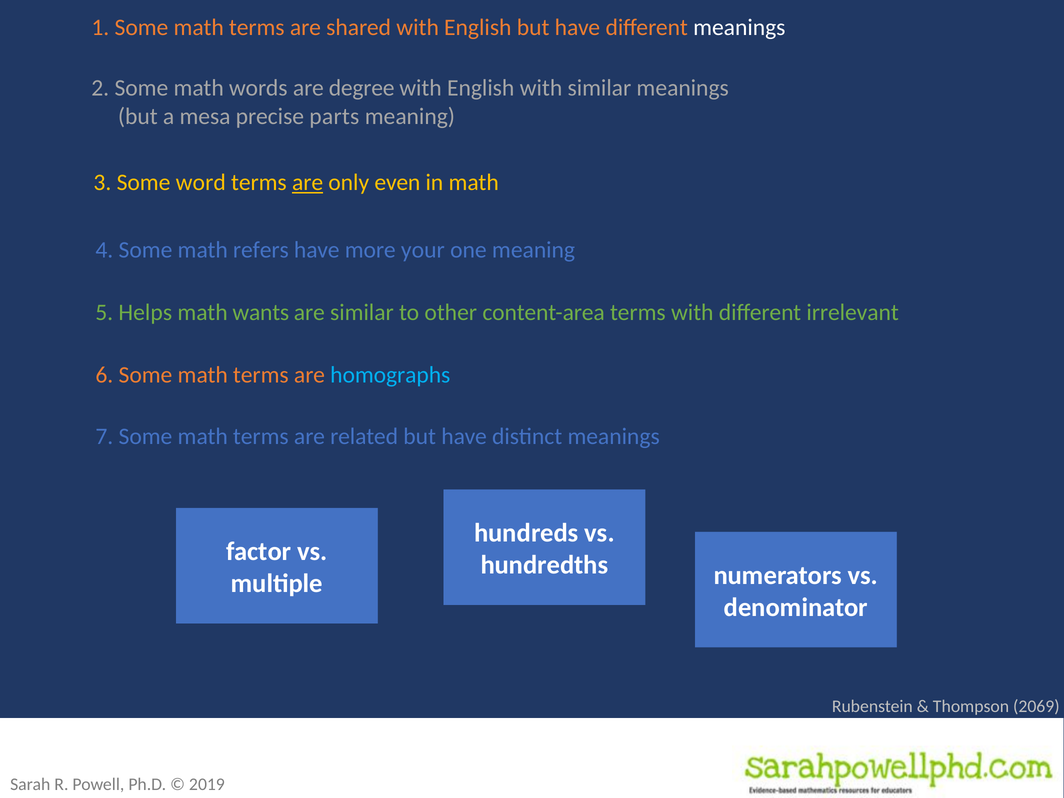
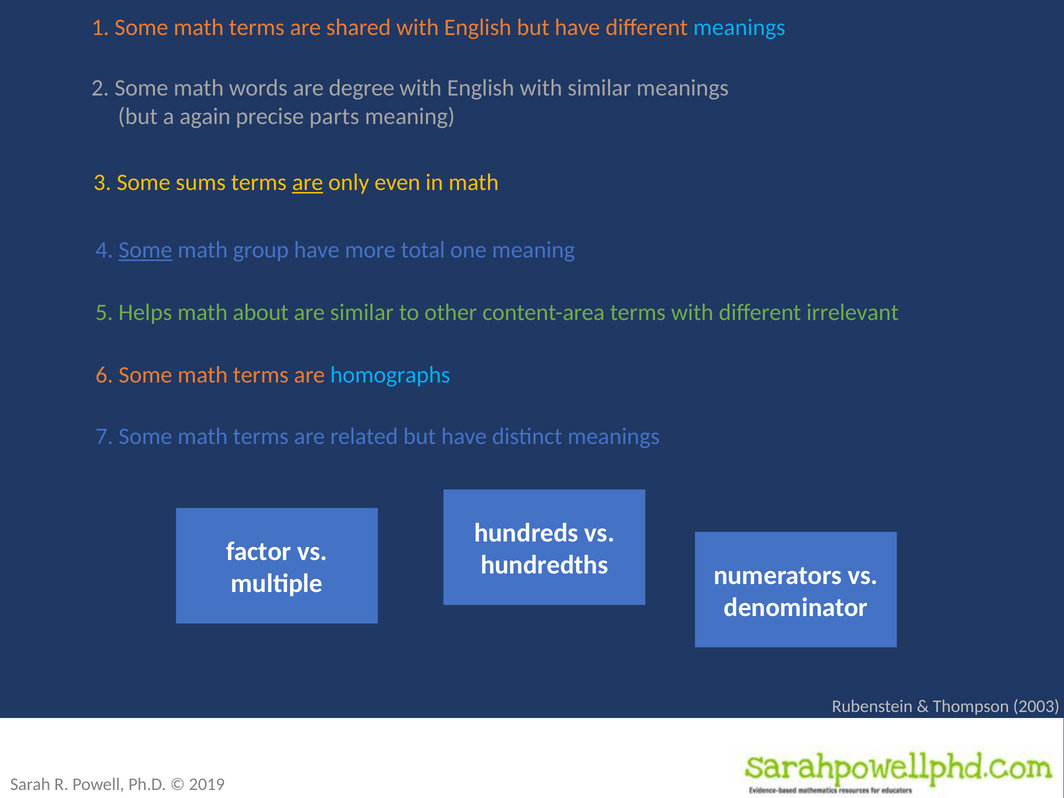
meanings colour: white -> light blue (739, 28)
mesa: mesa -> again (205, 116)
word: word -> sums (201, 183)
Some underline: none -> present (145, 250)
refers: refers -> group (261, 250)
your: your -> total (423, 250)
wants: wants -> about (261, 312)
2069: 2069 -> 2003 (1036, 706)
